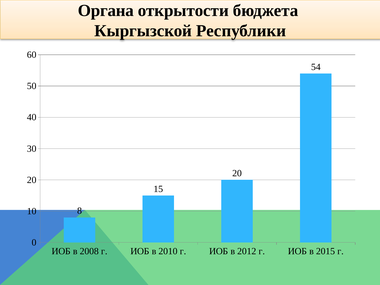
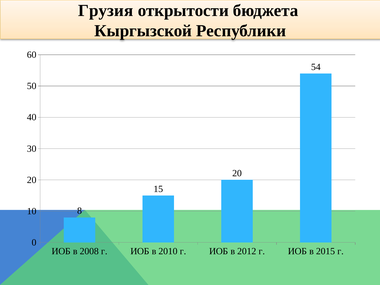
Органа: Органа -> Грузия (106, 10)
